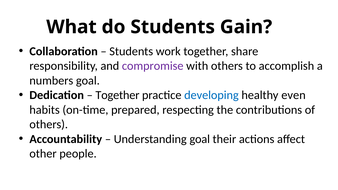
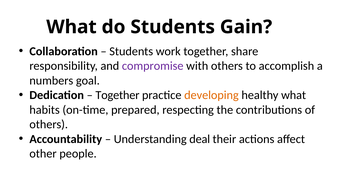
developing colour: blue -> orange (211, 95)
healthy even: even -> what (294, 95)
Understanding goal: goal -> deal (200, 139)
